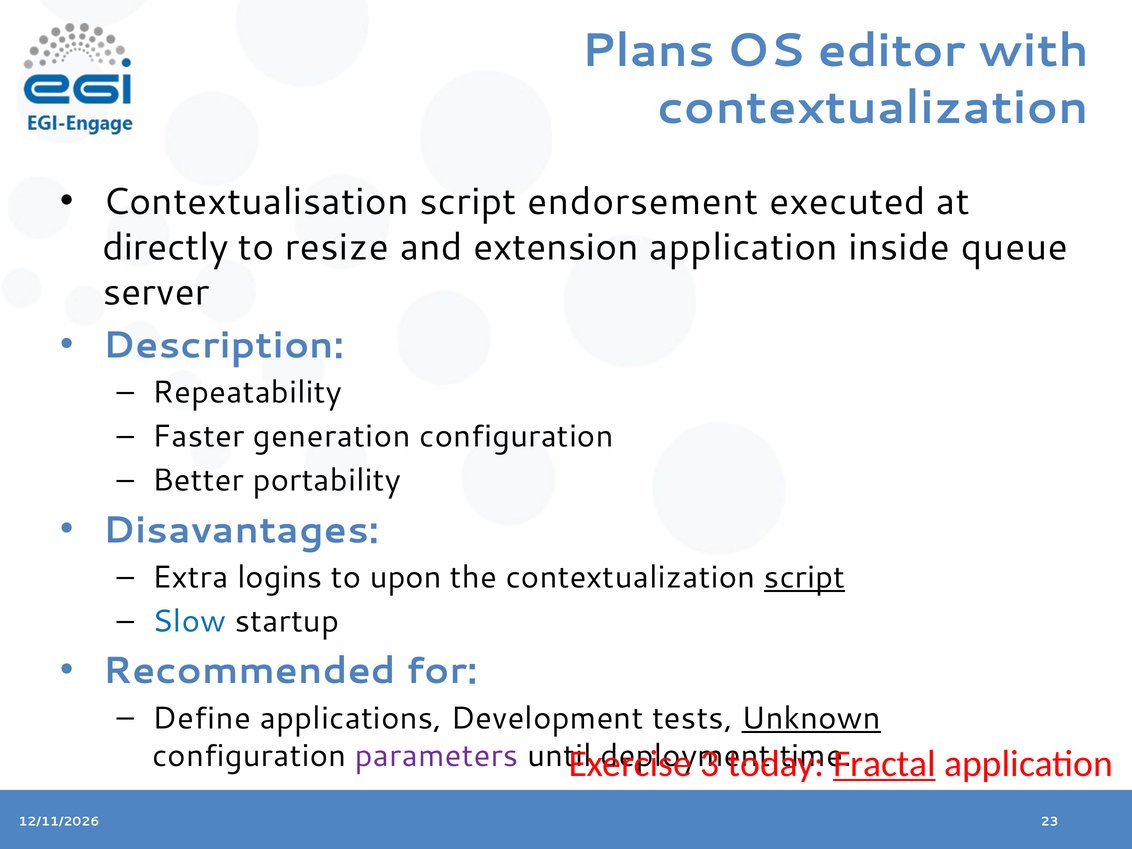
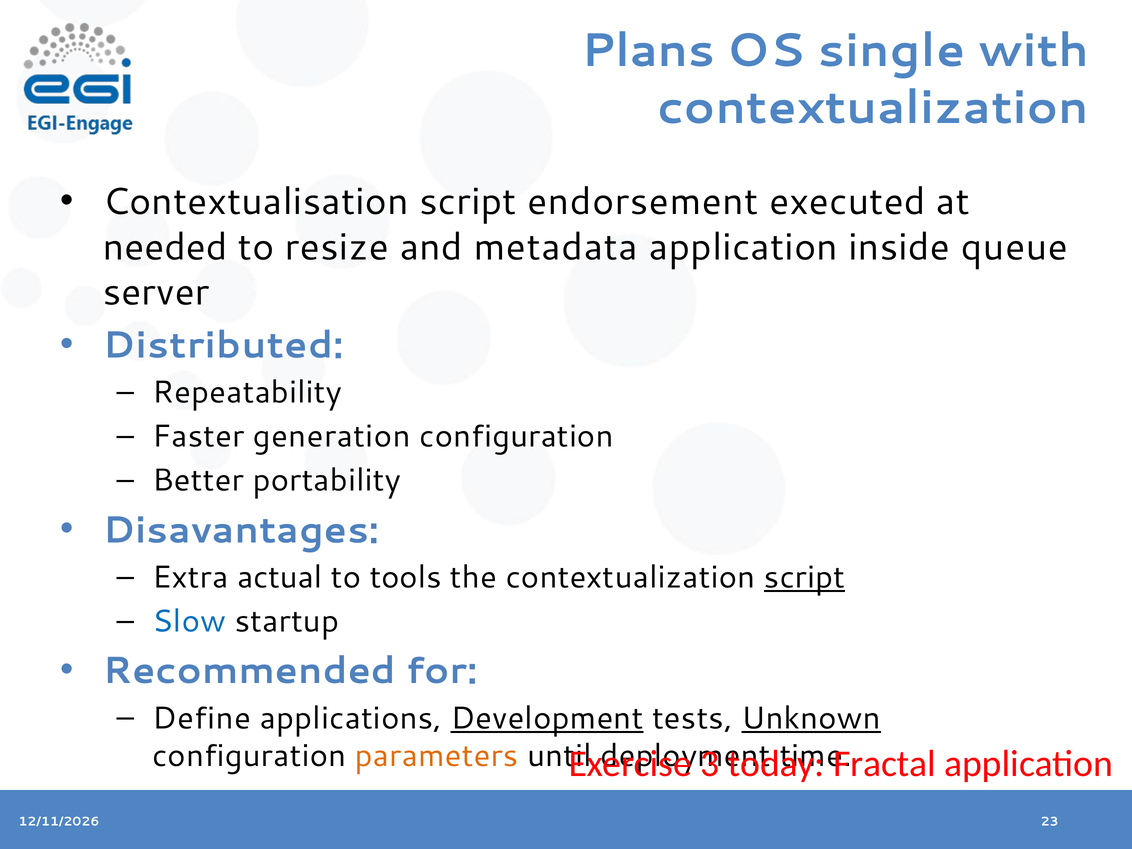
editor: editor -> single (891, 51)
directly: directly -> needed (165, 247)
extension: extension -> metadata (556, 247)
Description: Description -> Distributed (223, 345)
logins: logins -> actual (280, 577)
upon: upon -> tools (406, 577)
Development underline: none -> present (547, 718)
parameters colour: purple -> orange (437, 756)
Fractal underline: present -> none (884, 764)
